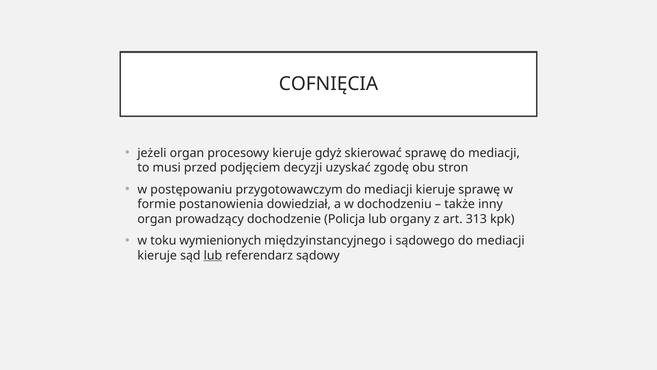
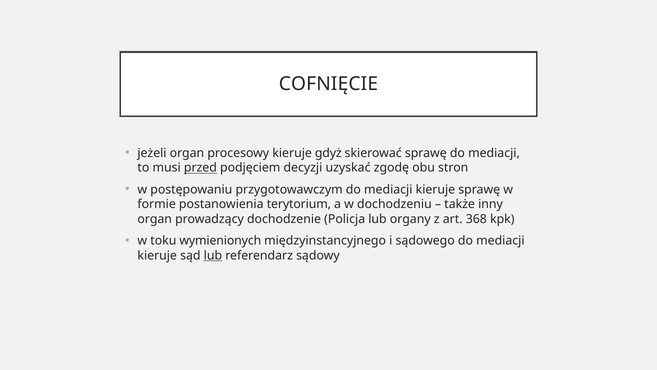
COFNIĘCIA: COFNIĘCIA -> COFNIĘCIE (328, 84)
przed underline: none -> present (200, 168)
dowiedział: dowiedział -> terytorium (299, 204)
313: 313 -> 368 (476, 219)
